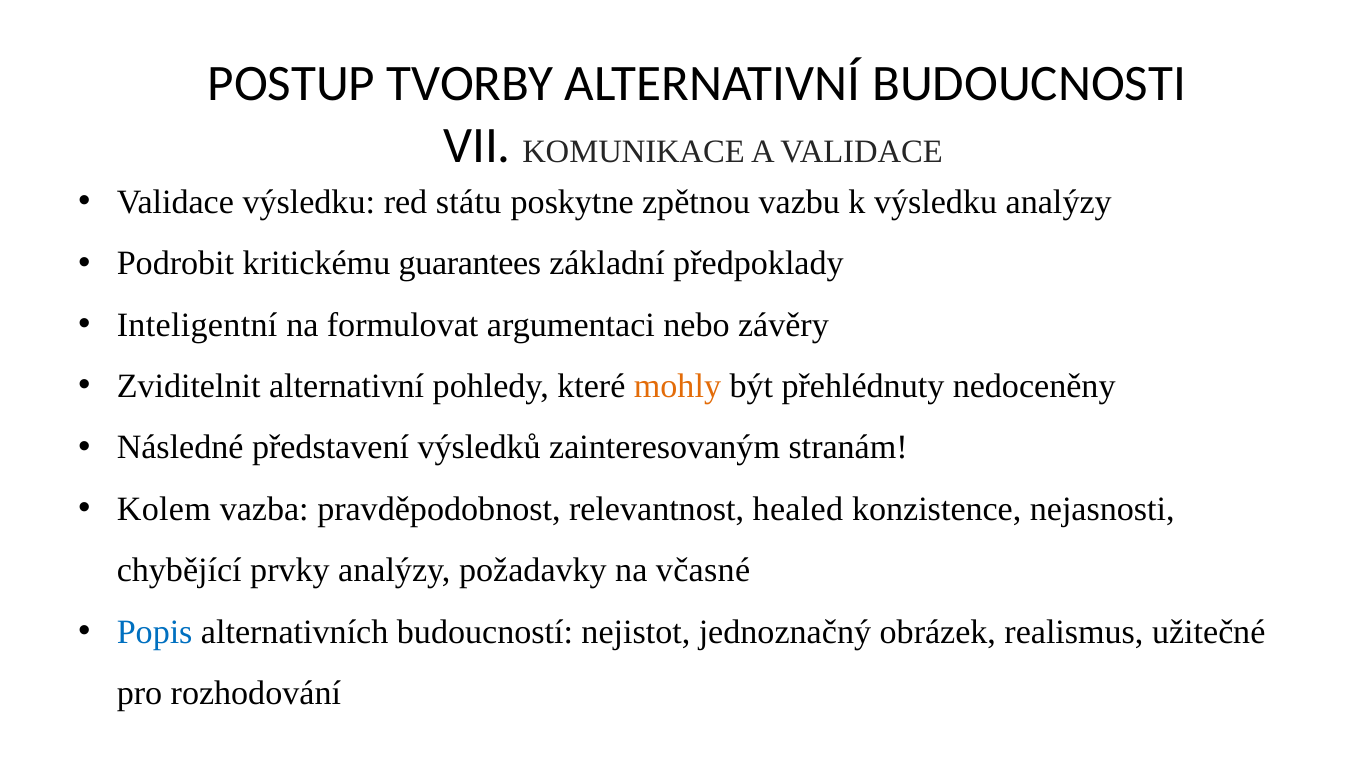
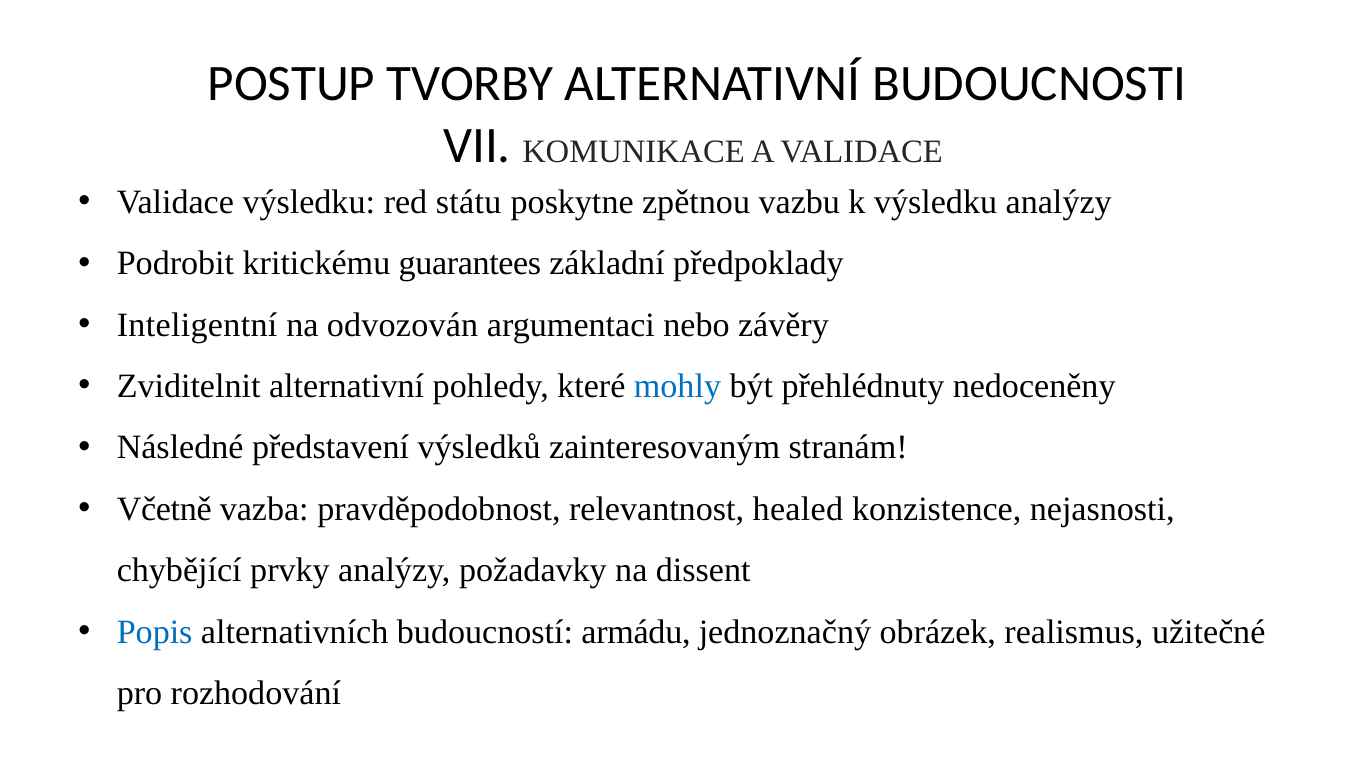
formulovat: formulovat -> odvozován (403, 325)
mohly colour: orange -> blue (677, 387)
Kolem: Kolem -> Včetně (164, 509)
včasné: včasné -> dissent (703, 571)
nejistot: nejistot -> armádu (636, 632)
